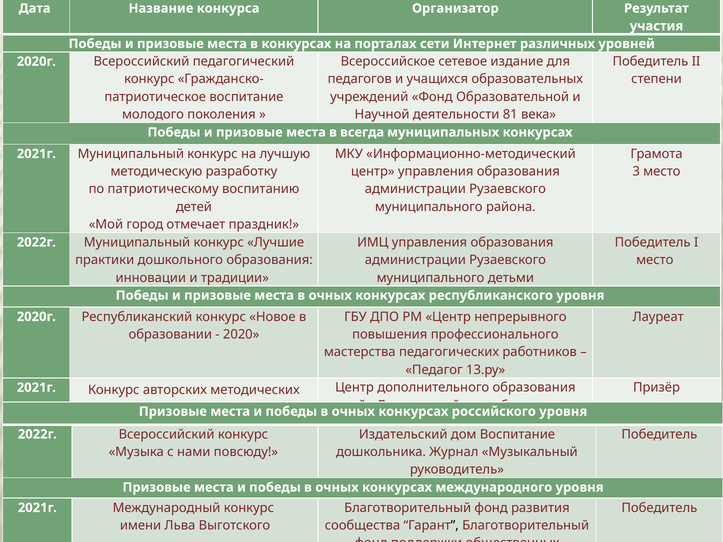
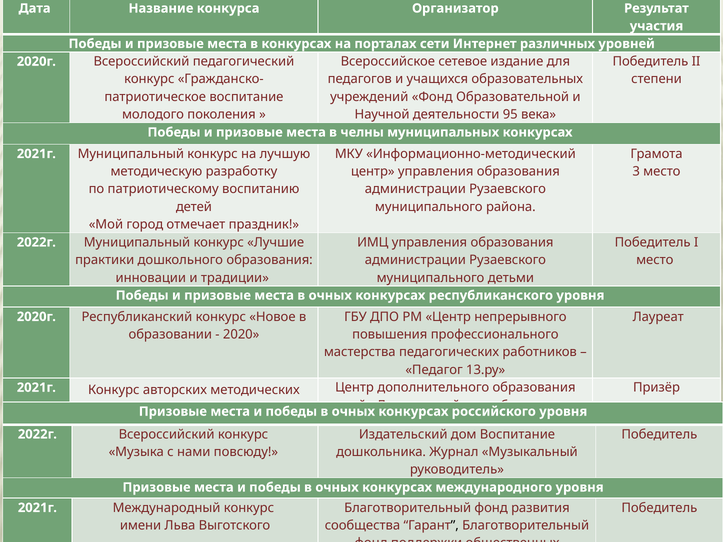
81: 81 -> 95 (510, 115)
всегда: всегда -> челны (362, 132)
